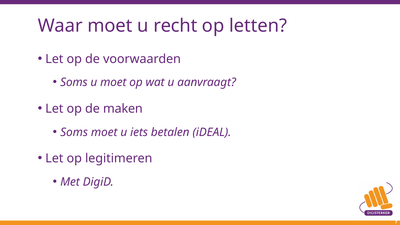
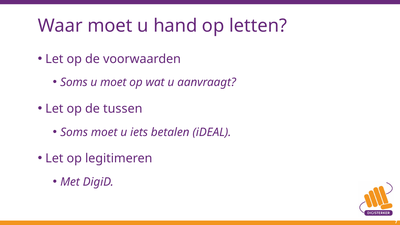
recht: recht -> hand (175, 26)
maken: maken -> tussen (123, 109)
